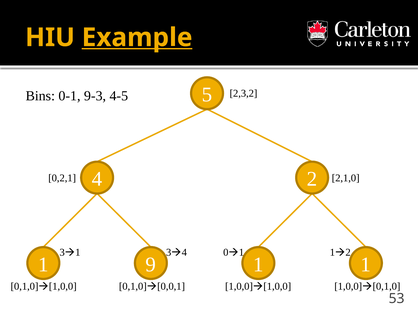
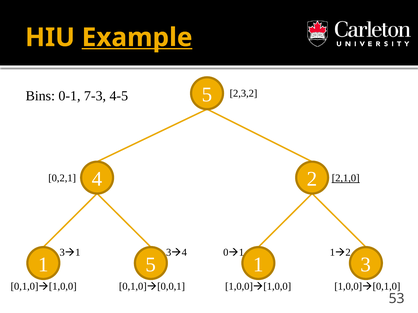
9-3: 9-3 -> 7-3 (95, 96)
2,1,0 underline: none -> present (346, 178)
1 9: 9 -> 5 (151, 265)
1 1: 1 -> 3 (366, 265)
